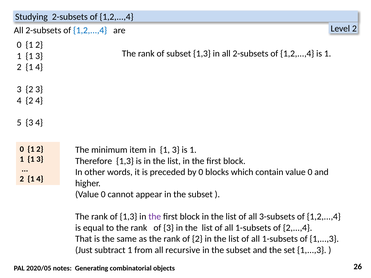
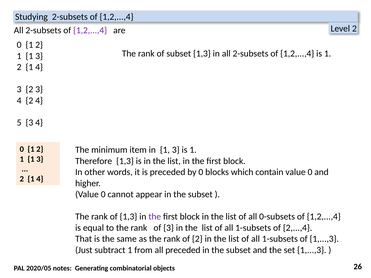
1,2,...,4 colour: blue -> purple (90, 30)
3-subsets: 3-subsets -> 0-subsets (277, 217)
all recursive: recursive -> preceded (183, 250)
